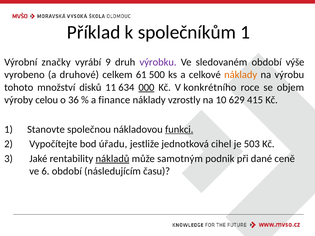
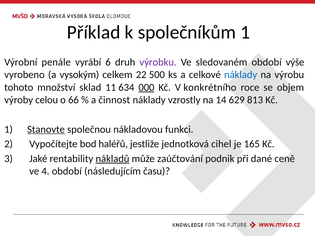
značky: značky -> penále (56, 62)
9: 9 -> 6 (108, 62)
druhové: druhové -> vysokým (79, 75)
61: 61 -> 22 (141, 75)
náklady colour: orange -> blue (241, 75)
disků: disků -> sklad (90, 87)
36: 36 -> 66 (73, 100)
finance: finance -> činnost (114, 100)
10: 10 -> 14 (221, 100)
415: 415 -> 813 (255, 100)
Stanovte underline: none -> present (46, 129)
funkci underline: present -> none (179, 129)
úřadu: úřadu -> haléřů (113, 144)
503: 503 -> 165 (252, 144)
samotným: samotným -> zaúčtování (180, 159)
6: 6 -> 4 (45, 171)
